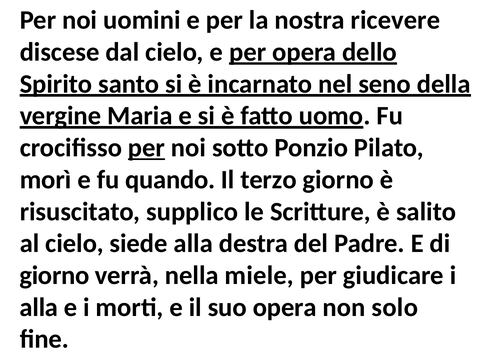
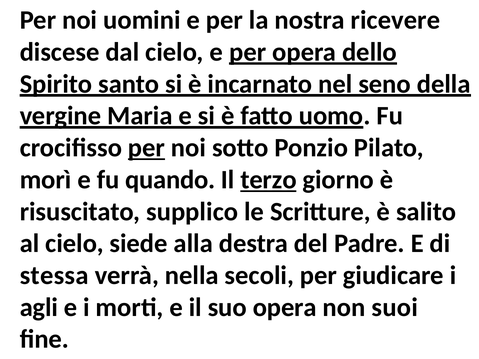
terzo underline: none -> present (269, 180)
giorno: giorno -> stessa (54, 276)
miele: miele -> secoli (259, 276)
alla: alla -> agli (39, 308)
solo: solo -> suoi (395, 308)
